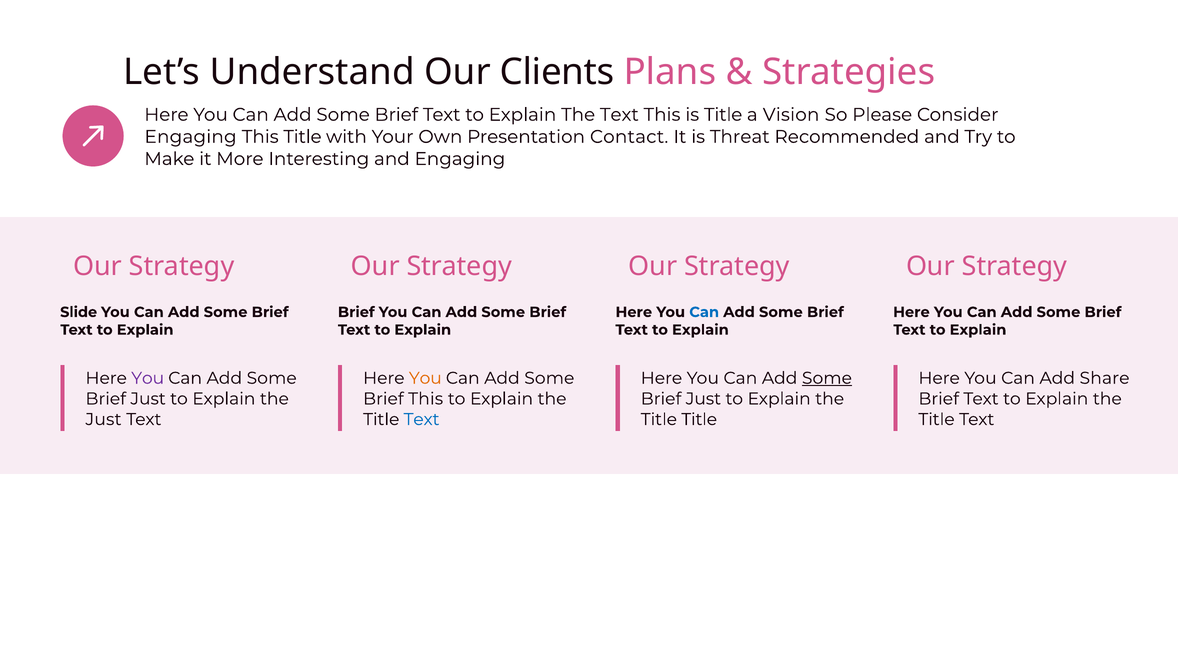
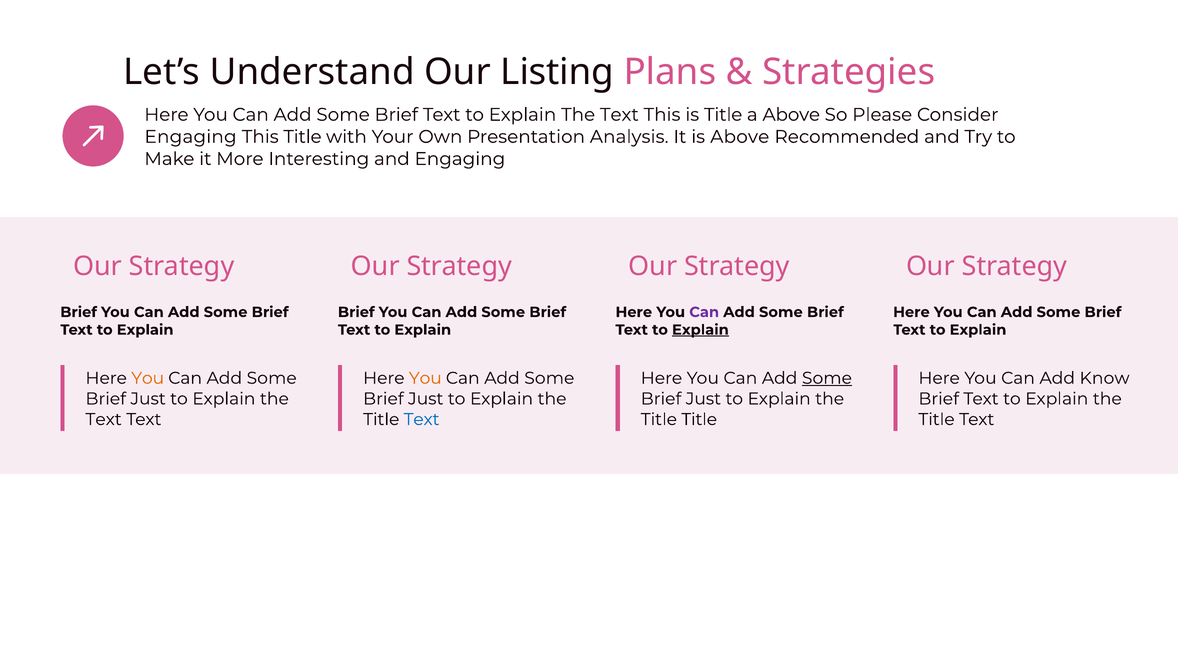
Clients: Clients -> Listing (557, 72)
a Vision: Vision -> Above (791, 115)
Contact: Contact -> Analysis (629, 137)
is Threat: Threat -> Above (740, 137)
Slide: Slide -> Brief (79, 312)
Can colour: blue -> purple (704, 312)
Explain underline: none -> present (700, 330)
You colour: purple -> orange (148, 378)
Share: Share -> Know (1105, 378)
This: This -> Just (426, 399)
Just: Just -> Text (104, 419)
